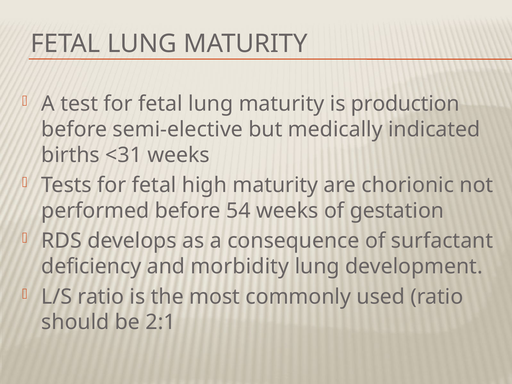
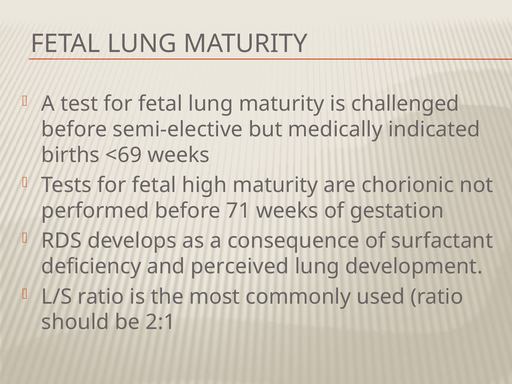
production: production -> challenged (405, 104)
<31: <31 -> <69 (124, 155)
54: 54 -> 71 (238, 211)
morbidity: morbidity -> perceived (240, 267)
